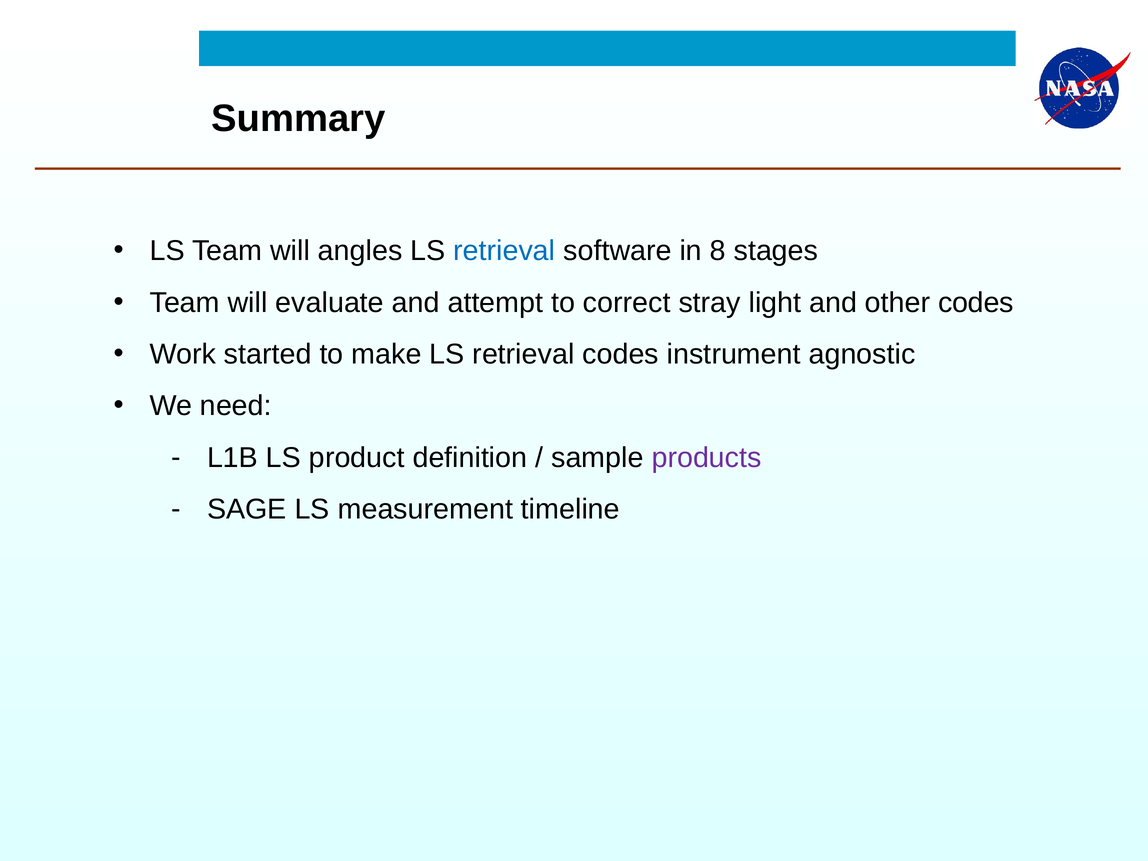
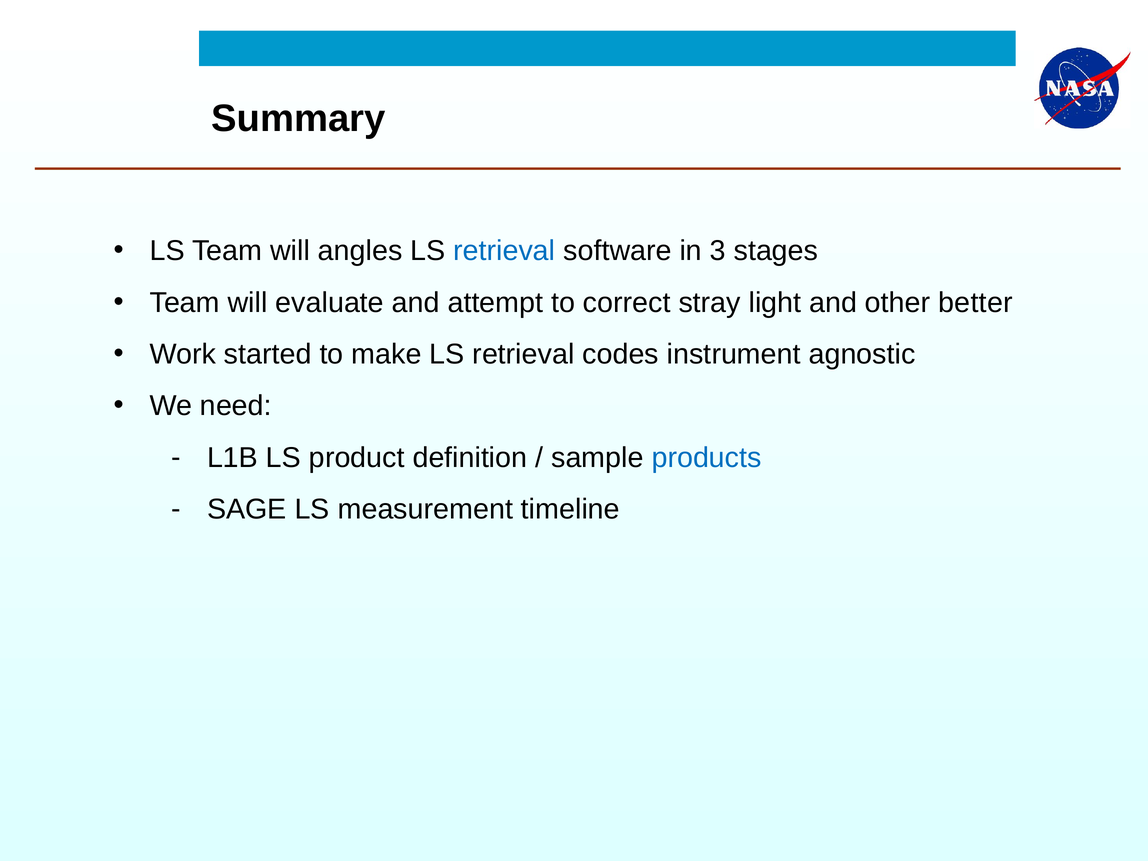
8: 8 -> 3 (718, 251)
other codes: codes -> better (976, 303)
products colour: purple -> blue (707, 458)
